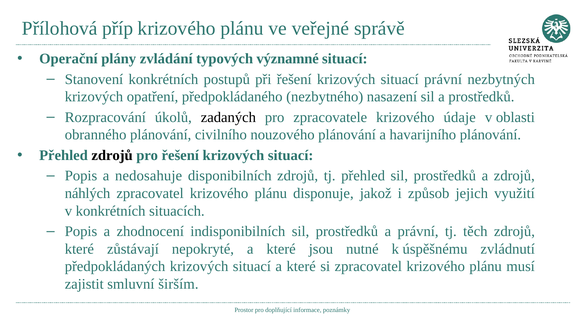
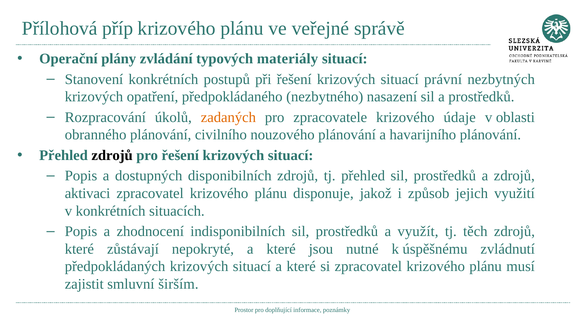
významné: významné -> materiály (287, 59)
zadaných colour: black -> orange (228, 117)
nedosahuje: nedosahuje -> dostupných (149, 176)
náhlých: náhlých -> aktivaci (88, 193)
a právní: právní -> využít (418, 231)
